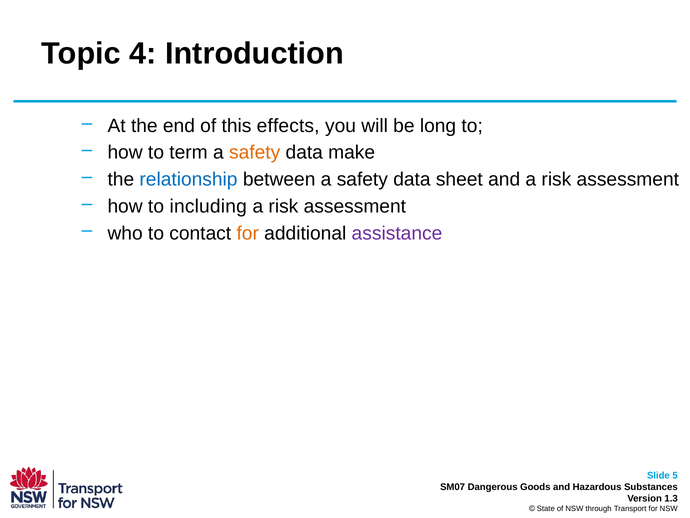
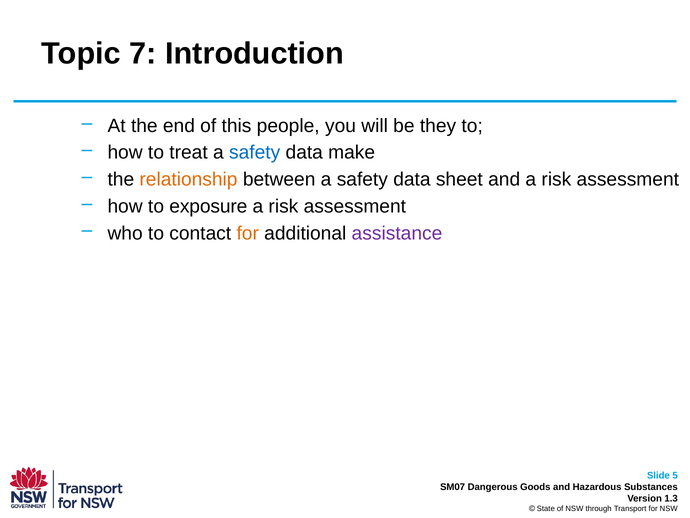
4: 4 -> 7 (143, 53)
effects: effects -> people (288, 126)
long: long -> they (438, 126)
term: term -> treat (189, 153)
safety colour: orange -> blue (255, 153)
relationship colour: blue -> orange (189, 179)
including: including -> exposure (208, 206)
